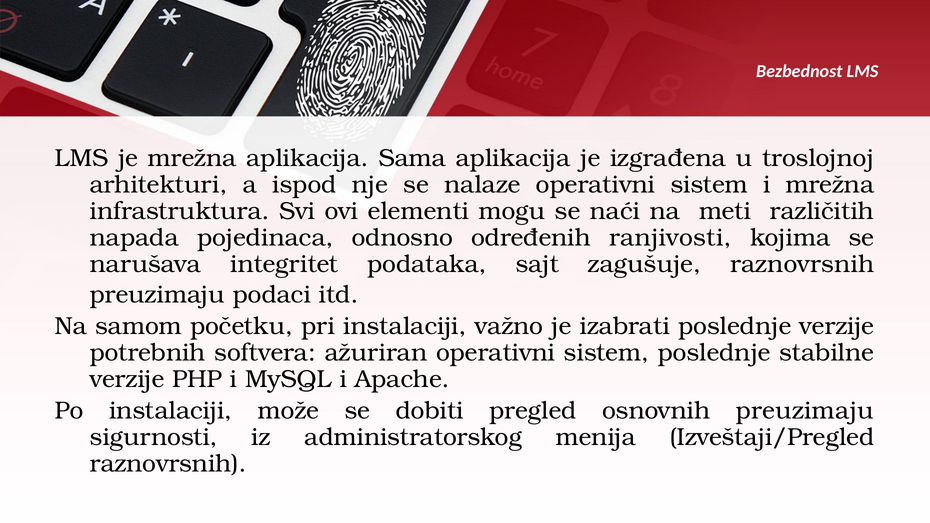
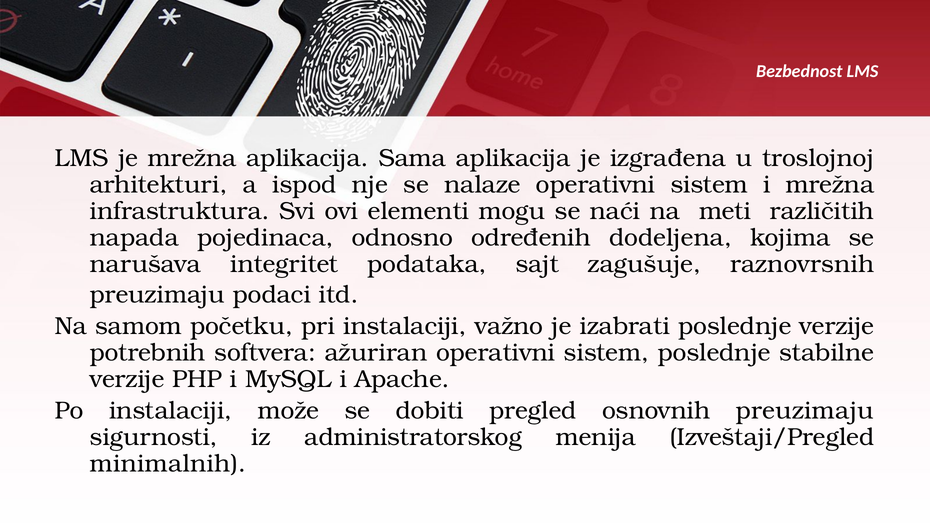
ranjivosti: ranjivosti -> dodeljena (671, 238)
raznovrsnih: raznovrsnih -> minimalnih (168, 464)
